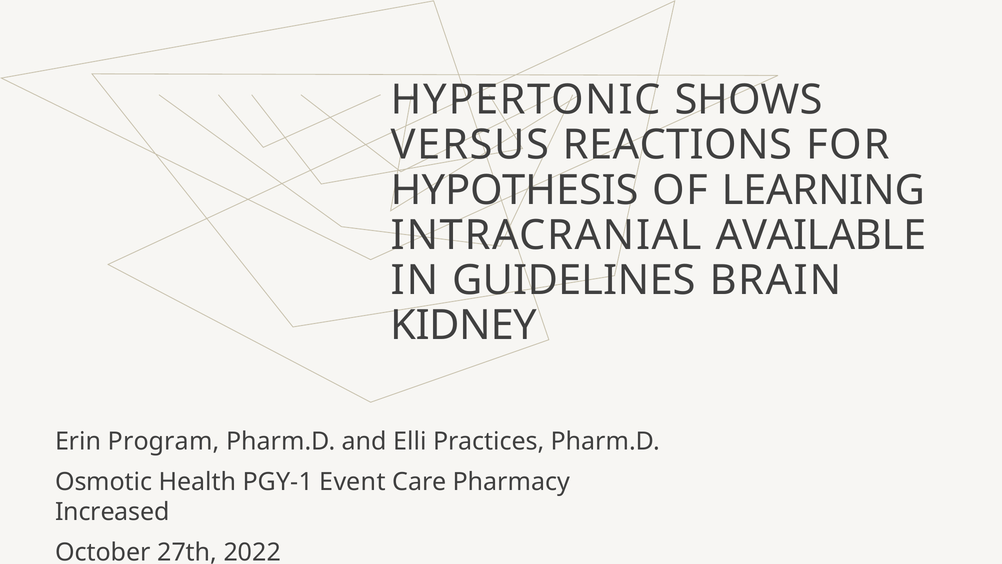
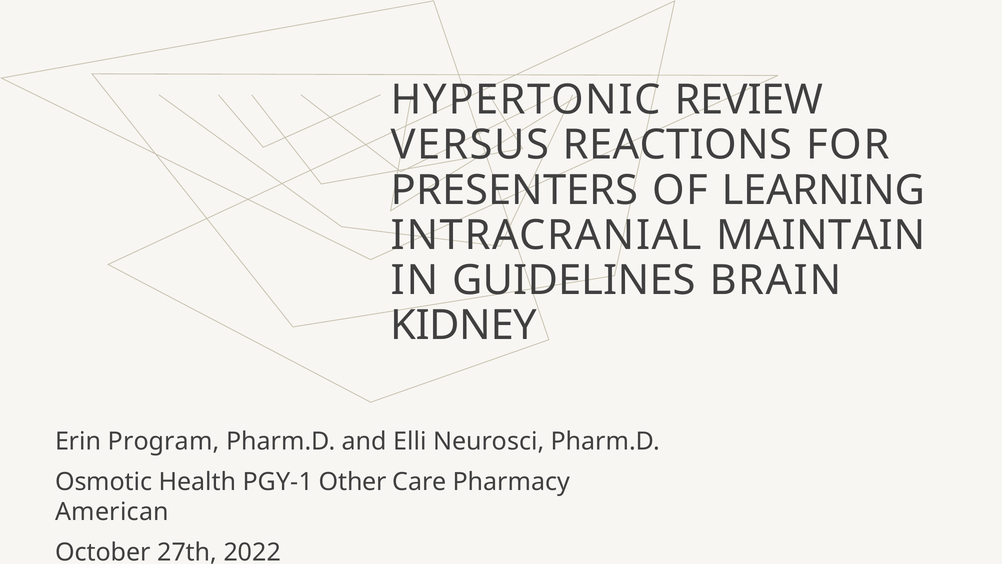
SHOWS: SHOWS -> REVIEW (749, 100)
HYPOTHESIS: HYPOTHESIS -> PRESENTERS (515, 190)
AVAILABLE: AVAILABLE -> MAINTAIN (821, 235)
Practices: Practices -> Neurosci (489, 441)
Event: Event -> Other (353, 482)
Increased: Increased -> American (112, 512)
